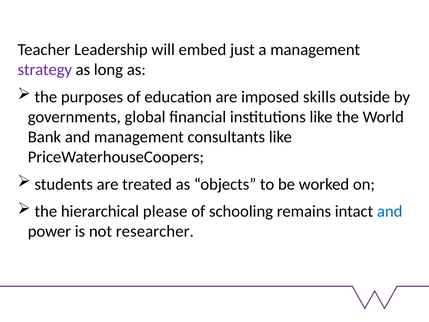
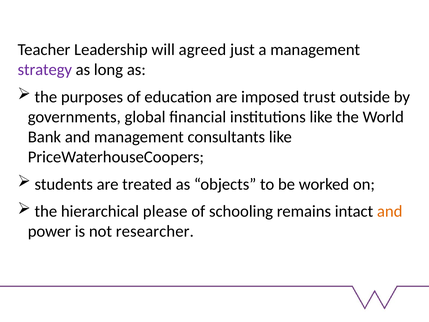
embed: embed -> agreed (202, 50)
skills: skills -> trust (319, 97)
and colour: blue -> orange (390, 211)
